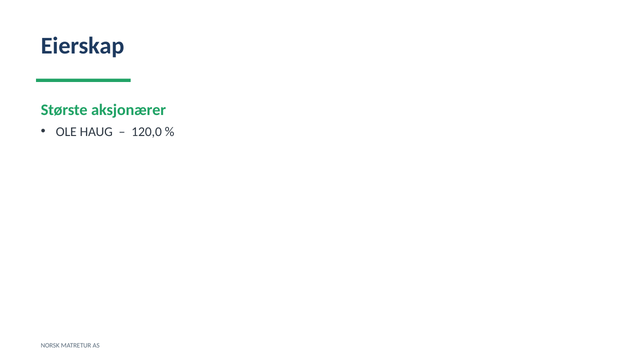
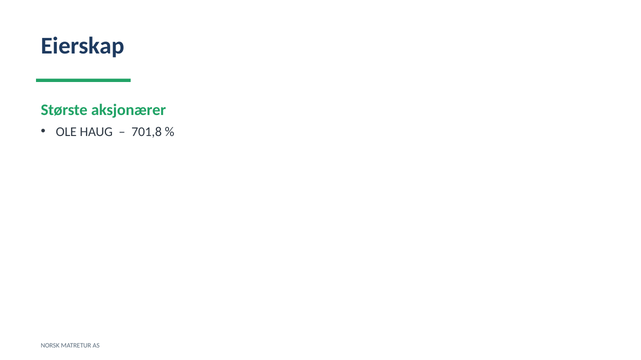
120,0: 120,0 -> 701,8 (147, 132)
